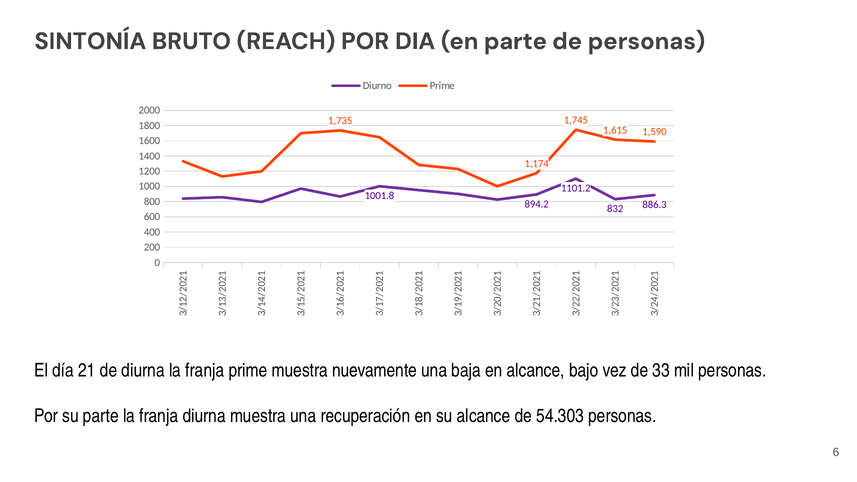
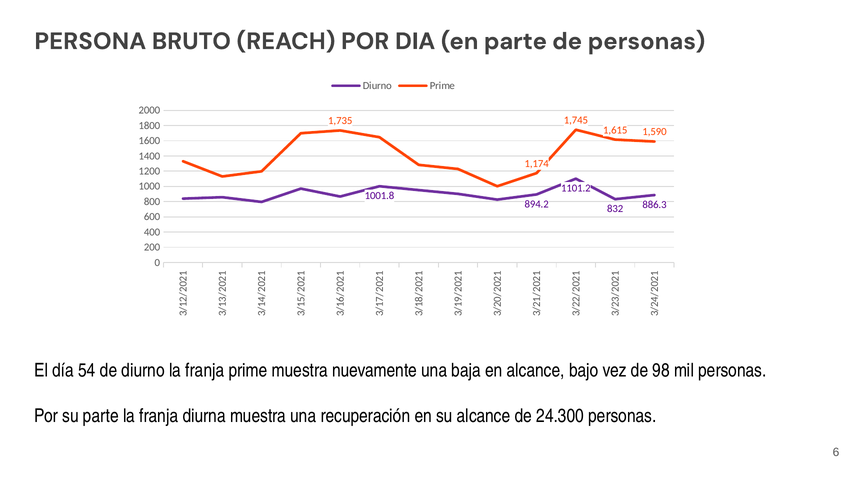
SINTONÍA: SINTONÍA -> PERSONA (90, 41)
21: 21 -> 54 (87, 370)
de diurna: diurna -> diurno (143, 370)
33: 33 -> 98 (661, 370)
54.303: 54.303 -> 24.300 (560, 416)
